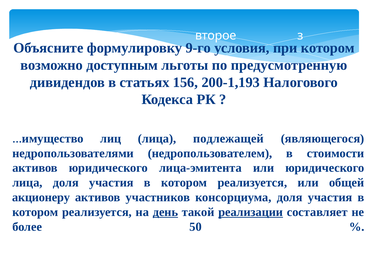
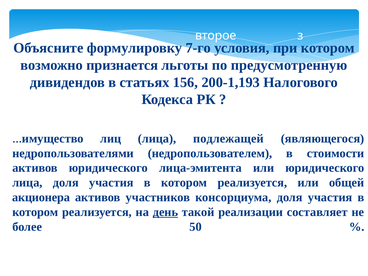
9-го: 9-го -> 7-го (198, 48)
доступным: доступным -> признается (122, 65)
акционеру: акционеру -> акционера (41, 197)
реализации underline: present -> none (251, 212)
